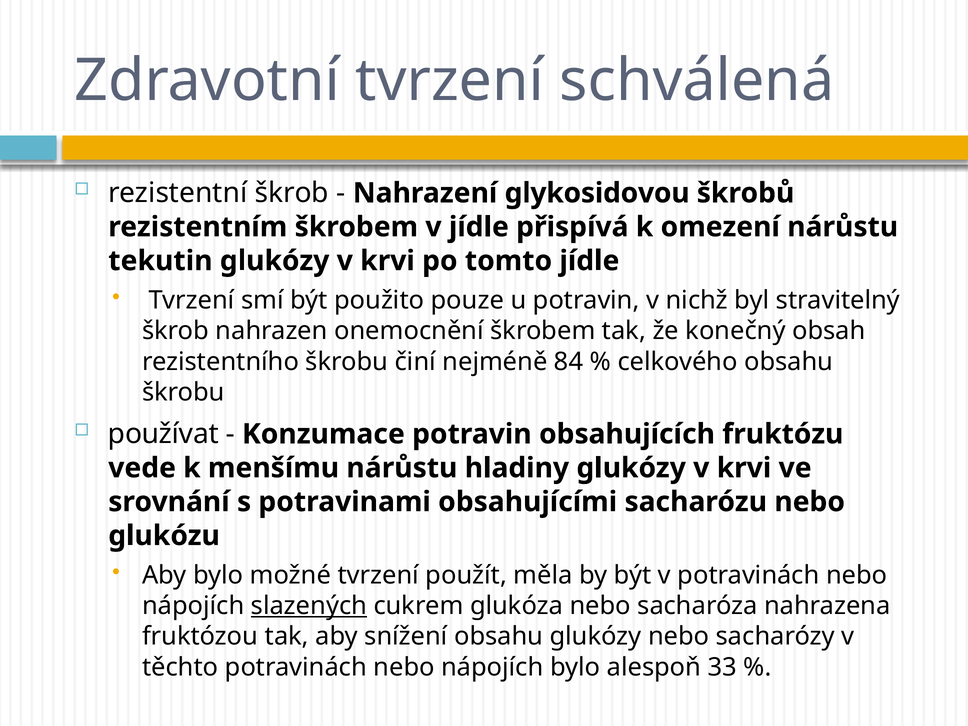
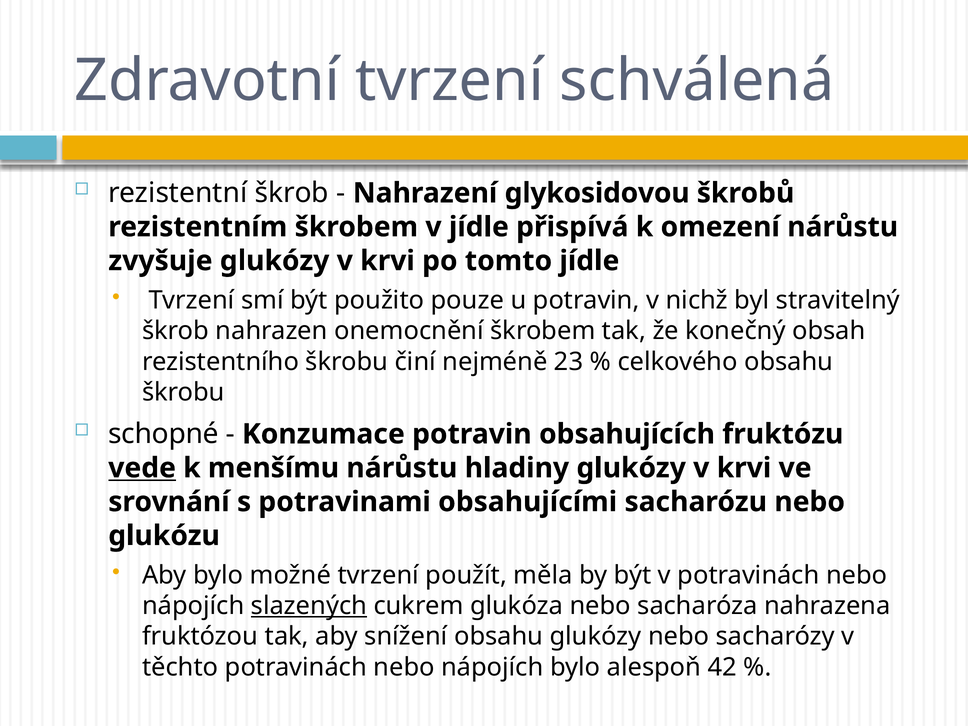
tekutin: tekutin -> zvyšuje (160, 261)
84: 84 -> 23 (569, 362)
používat: používat -> schopné (163, 434)
vede underline: none -> present (142, 468)
33: 33 -> 42 (722, 667)
